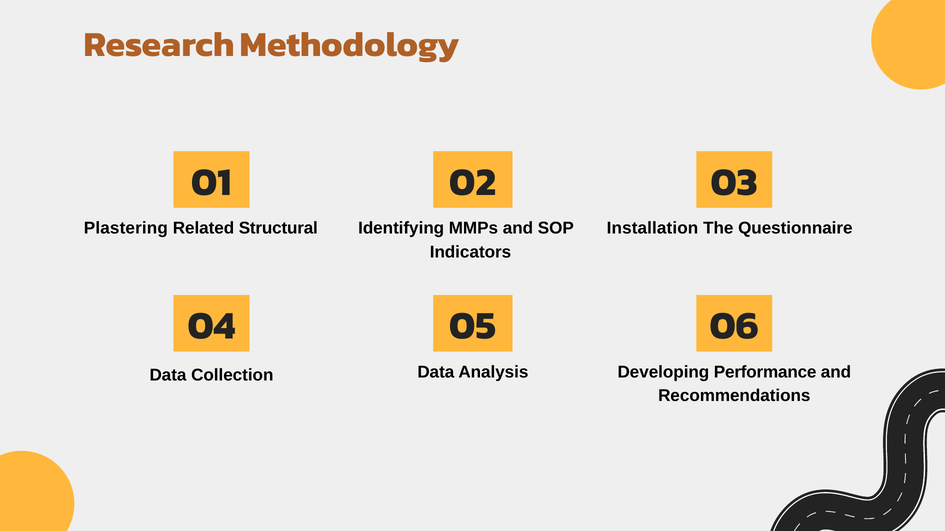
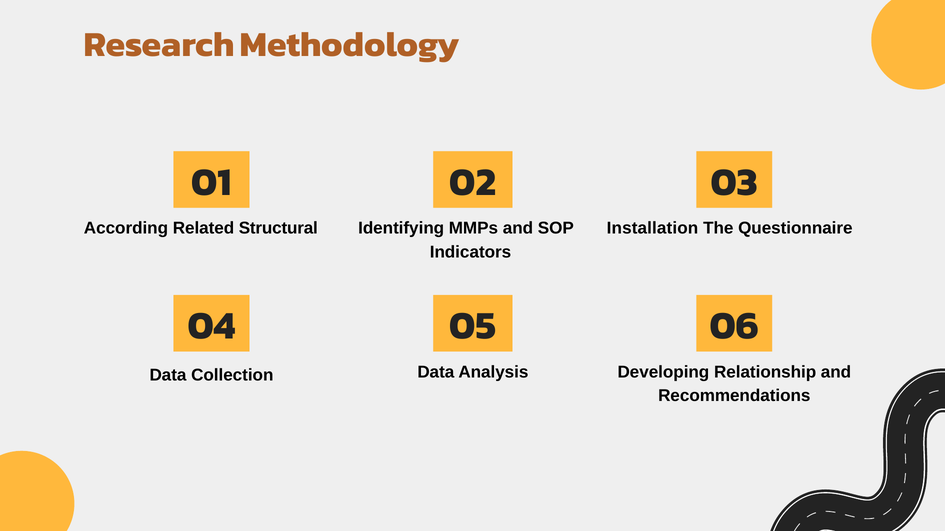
Plastering: Plastering -> According (126, 229)
Performance: Performance -> Relationship (765, 373)
